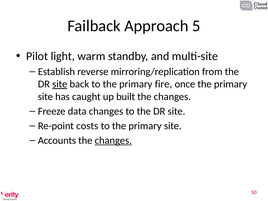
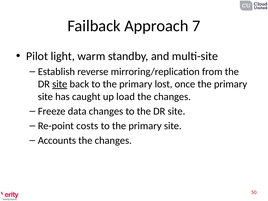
5: 5 -> 7 (196, 26)
fire: fire -> lost (164, 84)
built: built -> load (126, 97)
changes underline: present -> none (113, 140)
